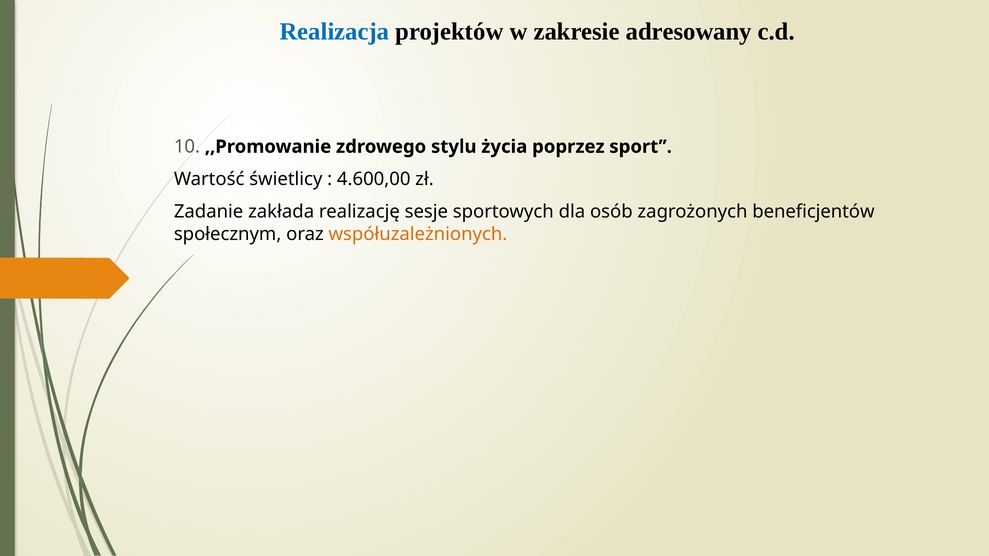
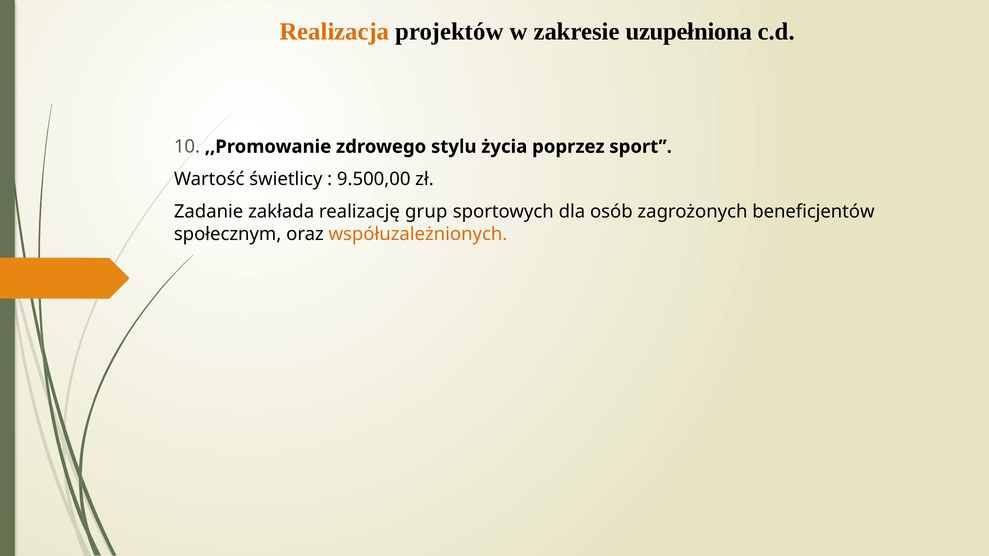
Realizacja colour: blue -> orange (334, 32)
adresowany: adresowany -> uzupełniona (689, 32)
4.600,00: 4.600,00 -> 9.500,00 (374, 179)
sesje: sesje -> grup (426, 212)
